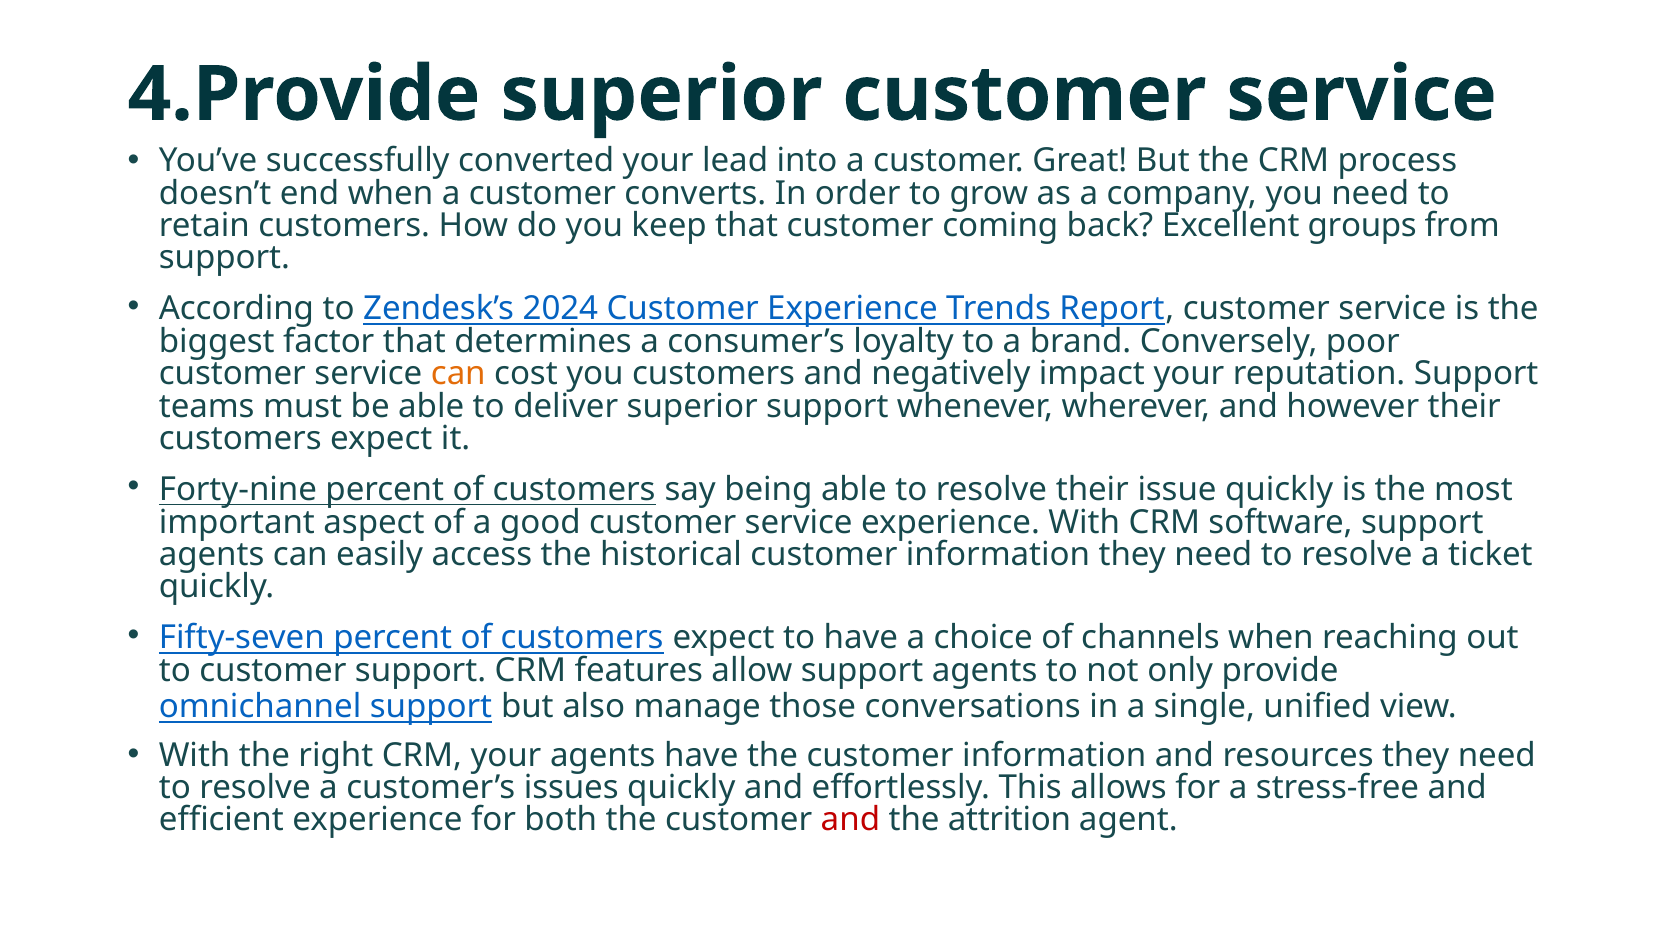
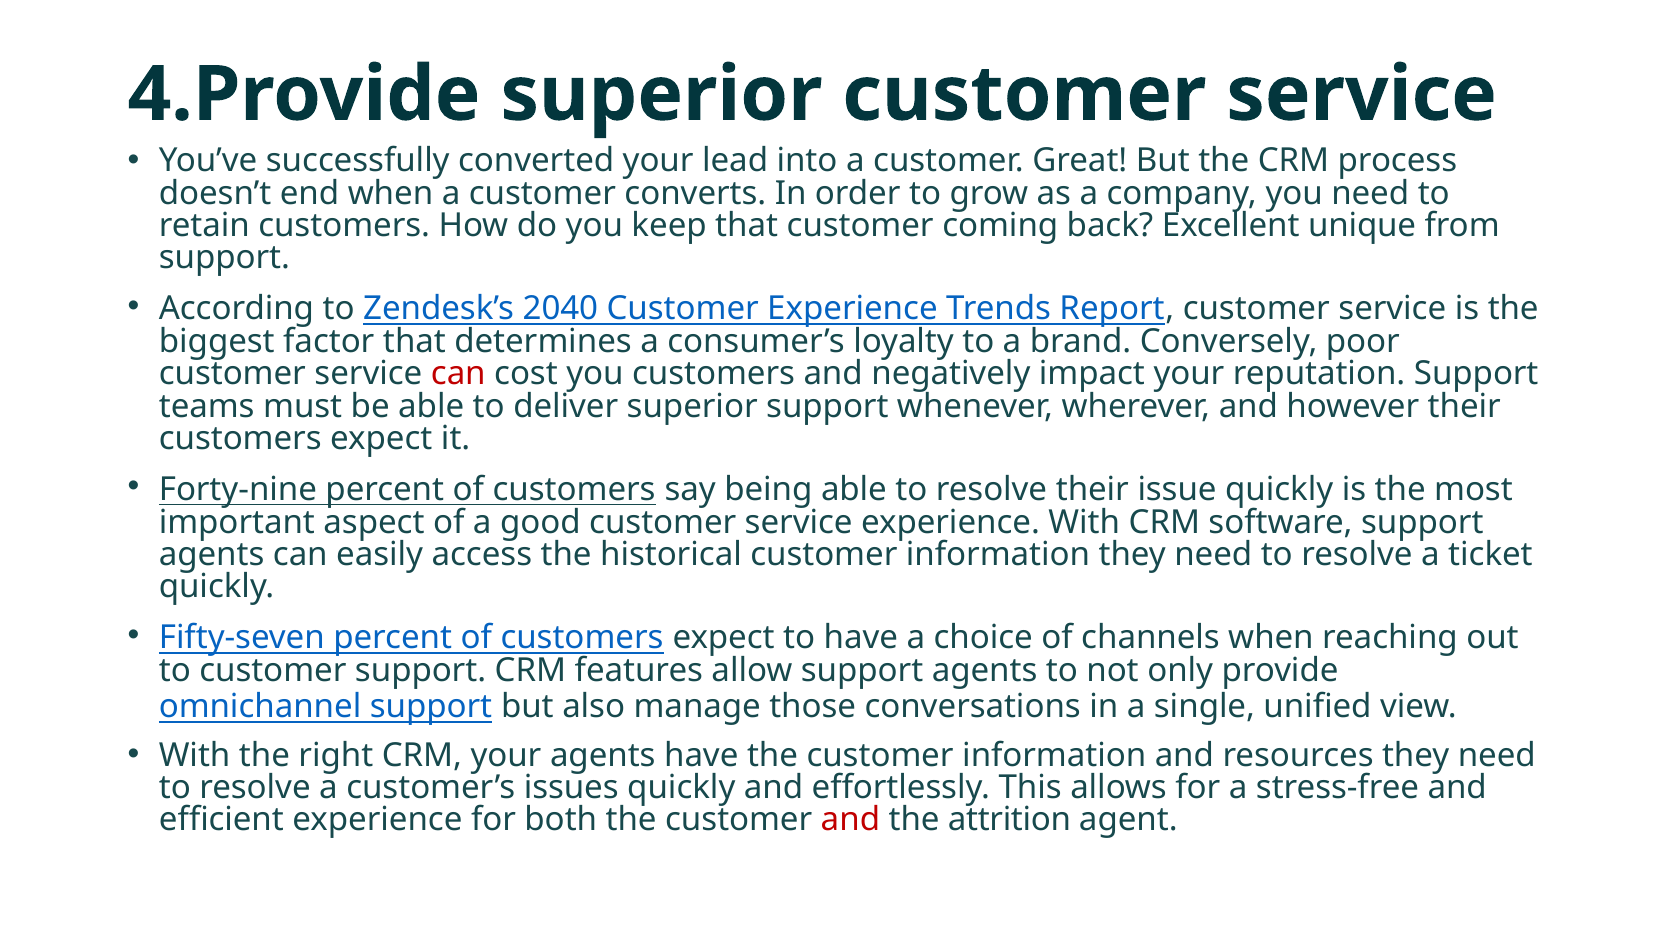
groups: groups -> unique (1362, 225)
2024: 2024 -> 2040 (560, 309)
can colour: orange -> red (458, 374)
